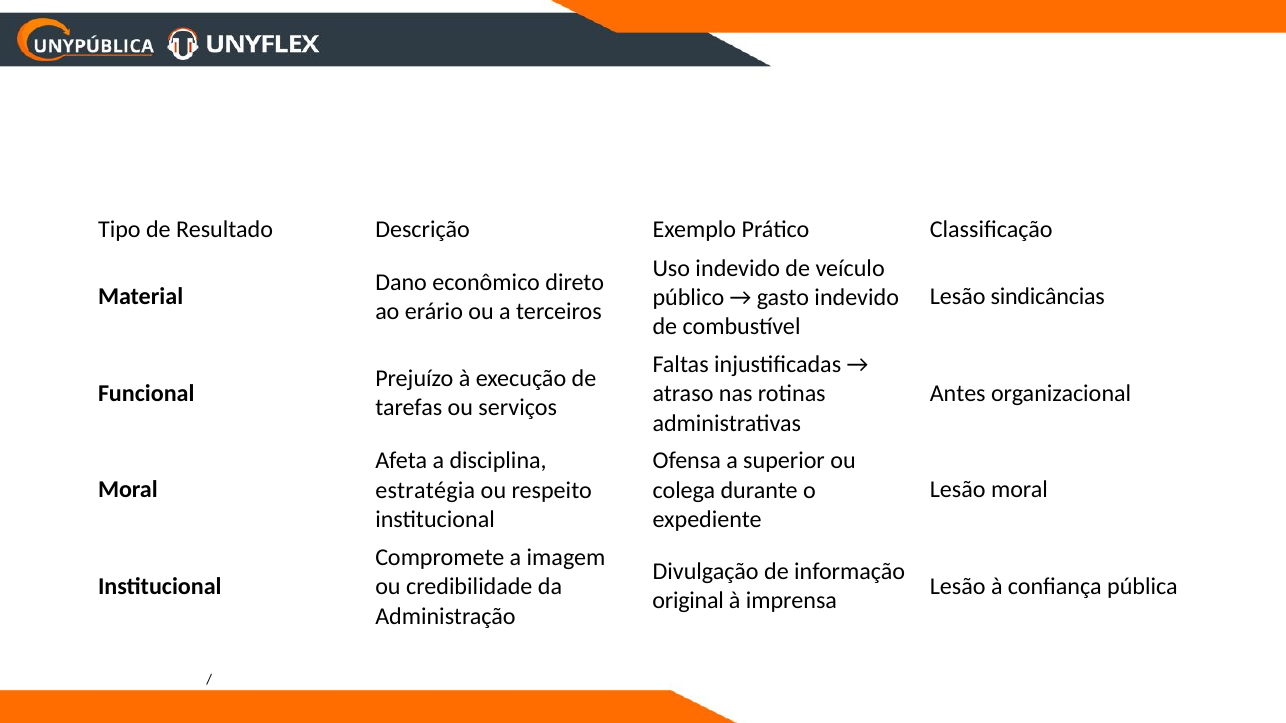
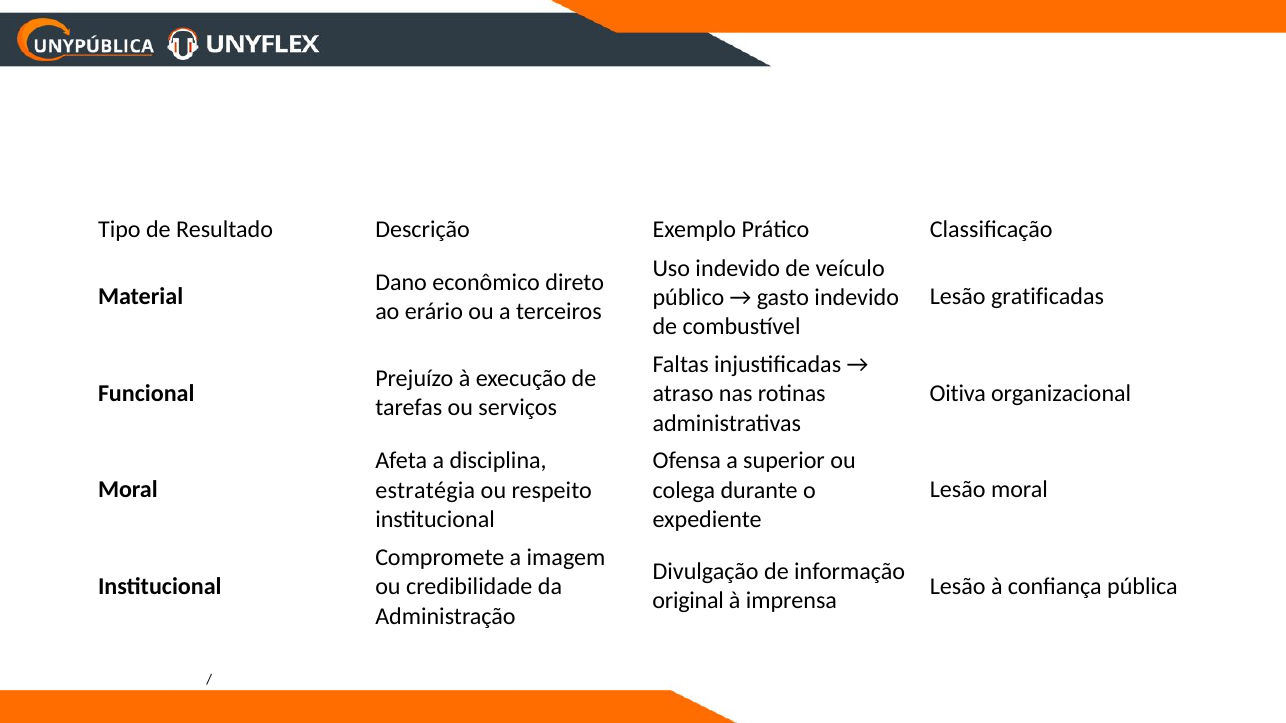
sindicâncias: sindicâncias -> gratificadas (1048, 297)
Antes: Antes -> Oitiva (958, 394)
